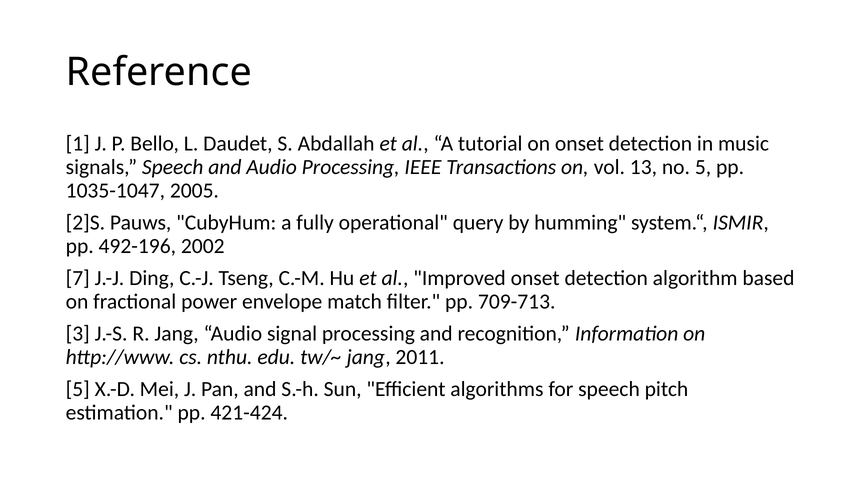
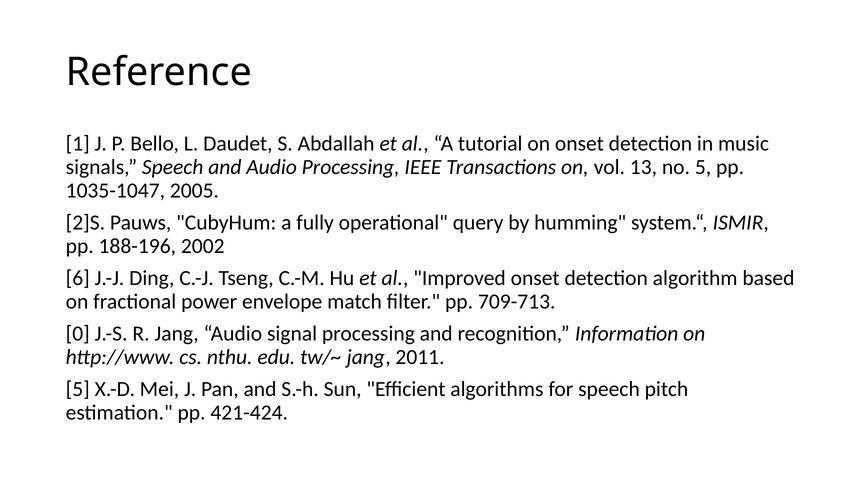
492-196: 492-196 -> 188-196 (137, 246)
7: 7 -> 6 (78, 278)
3: 3 -> 0 (78, 334)
